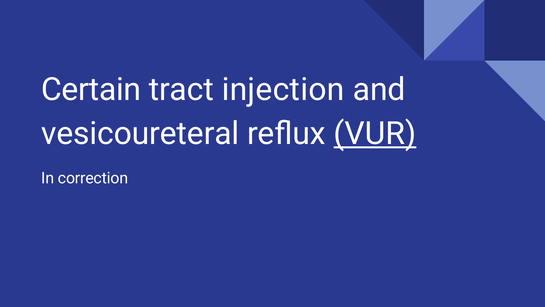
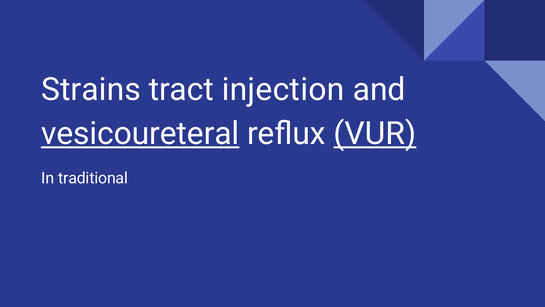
Certain: Certain -> Strains (91, 90)
vesicoureteral underline: none -> present (140, 133)
correction: correction -> traditional (93, 178)
